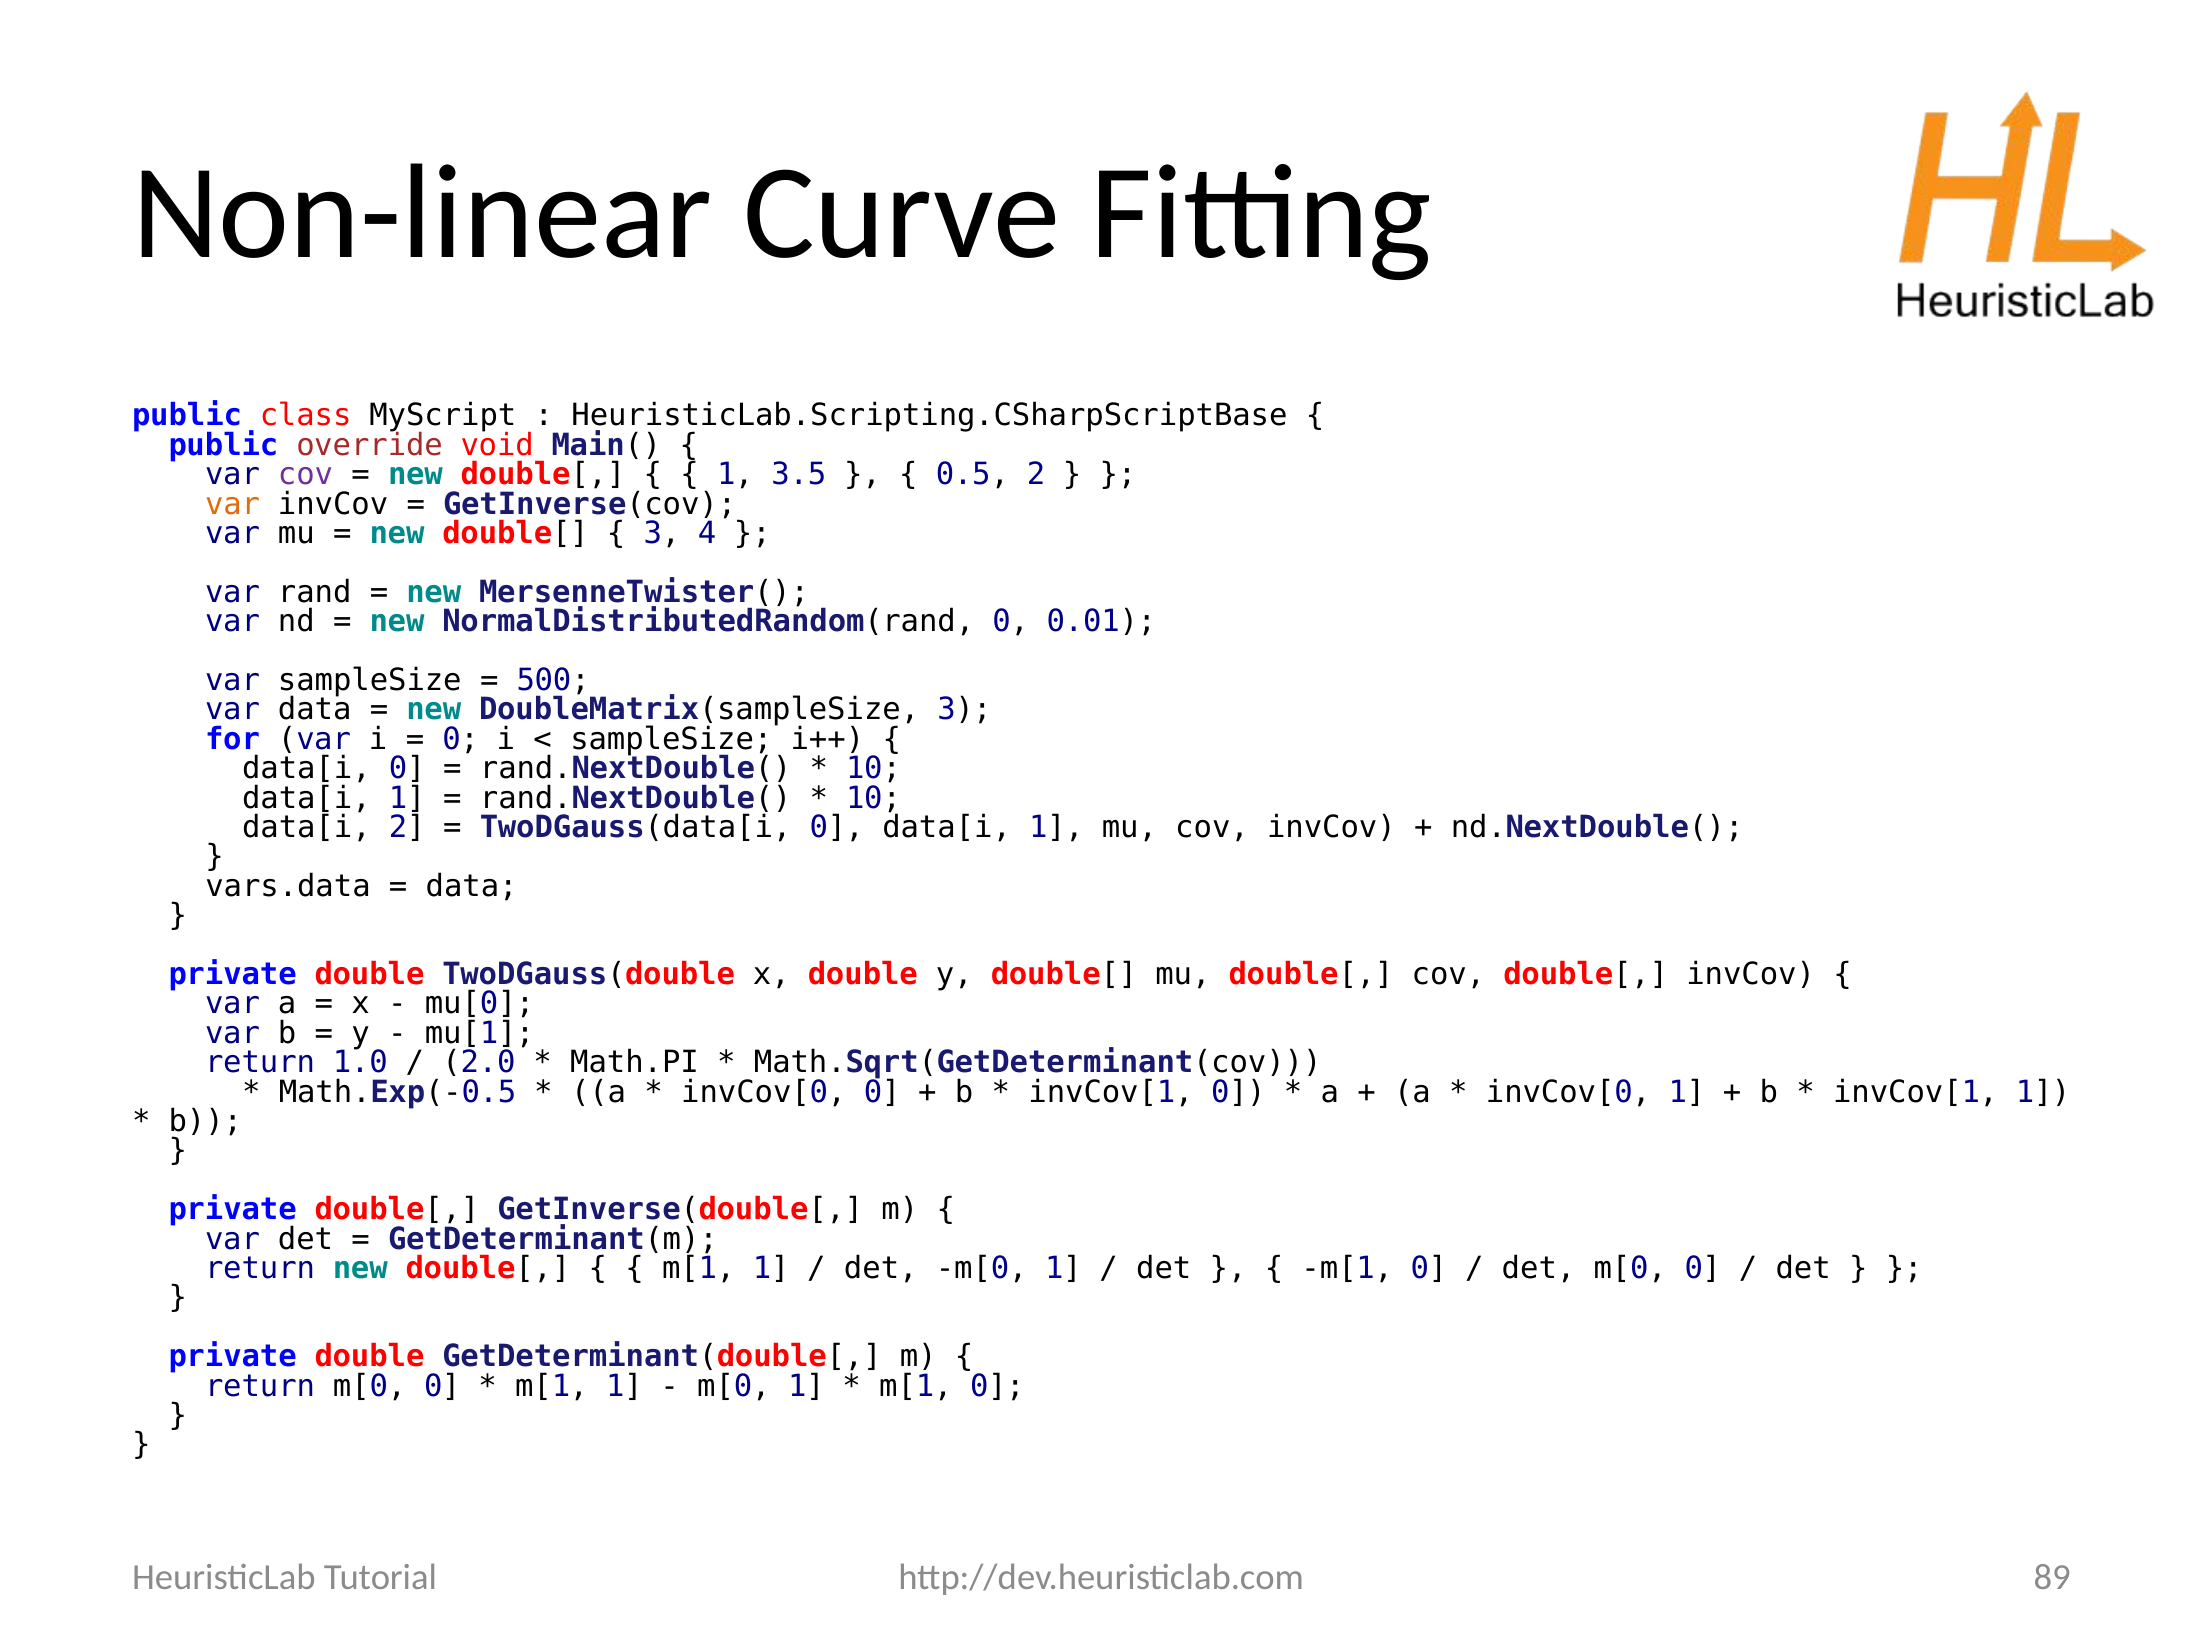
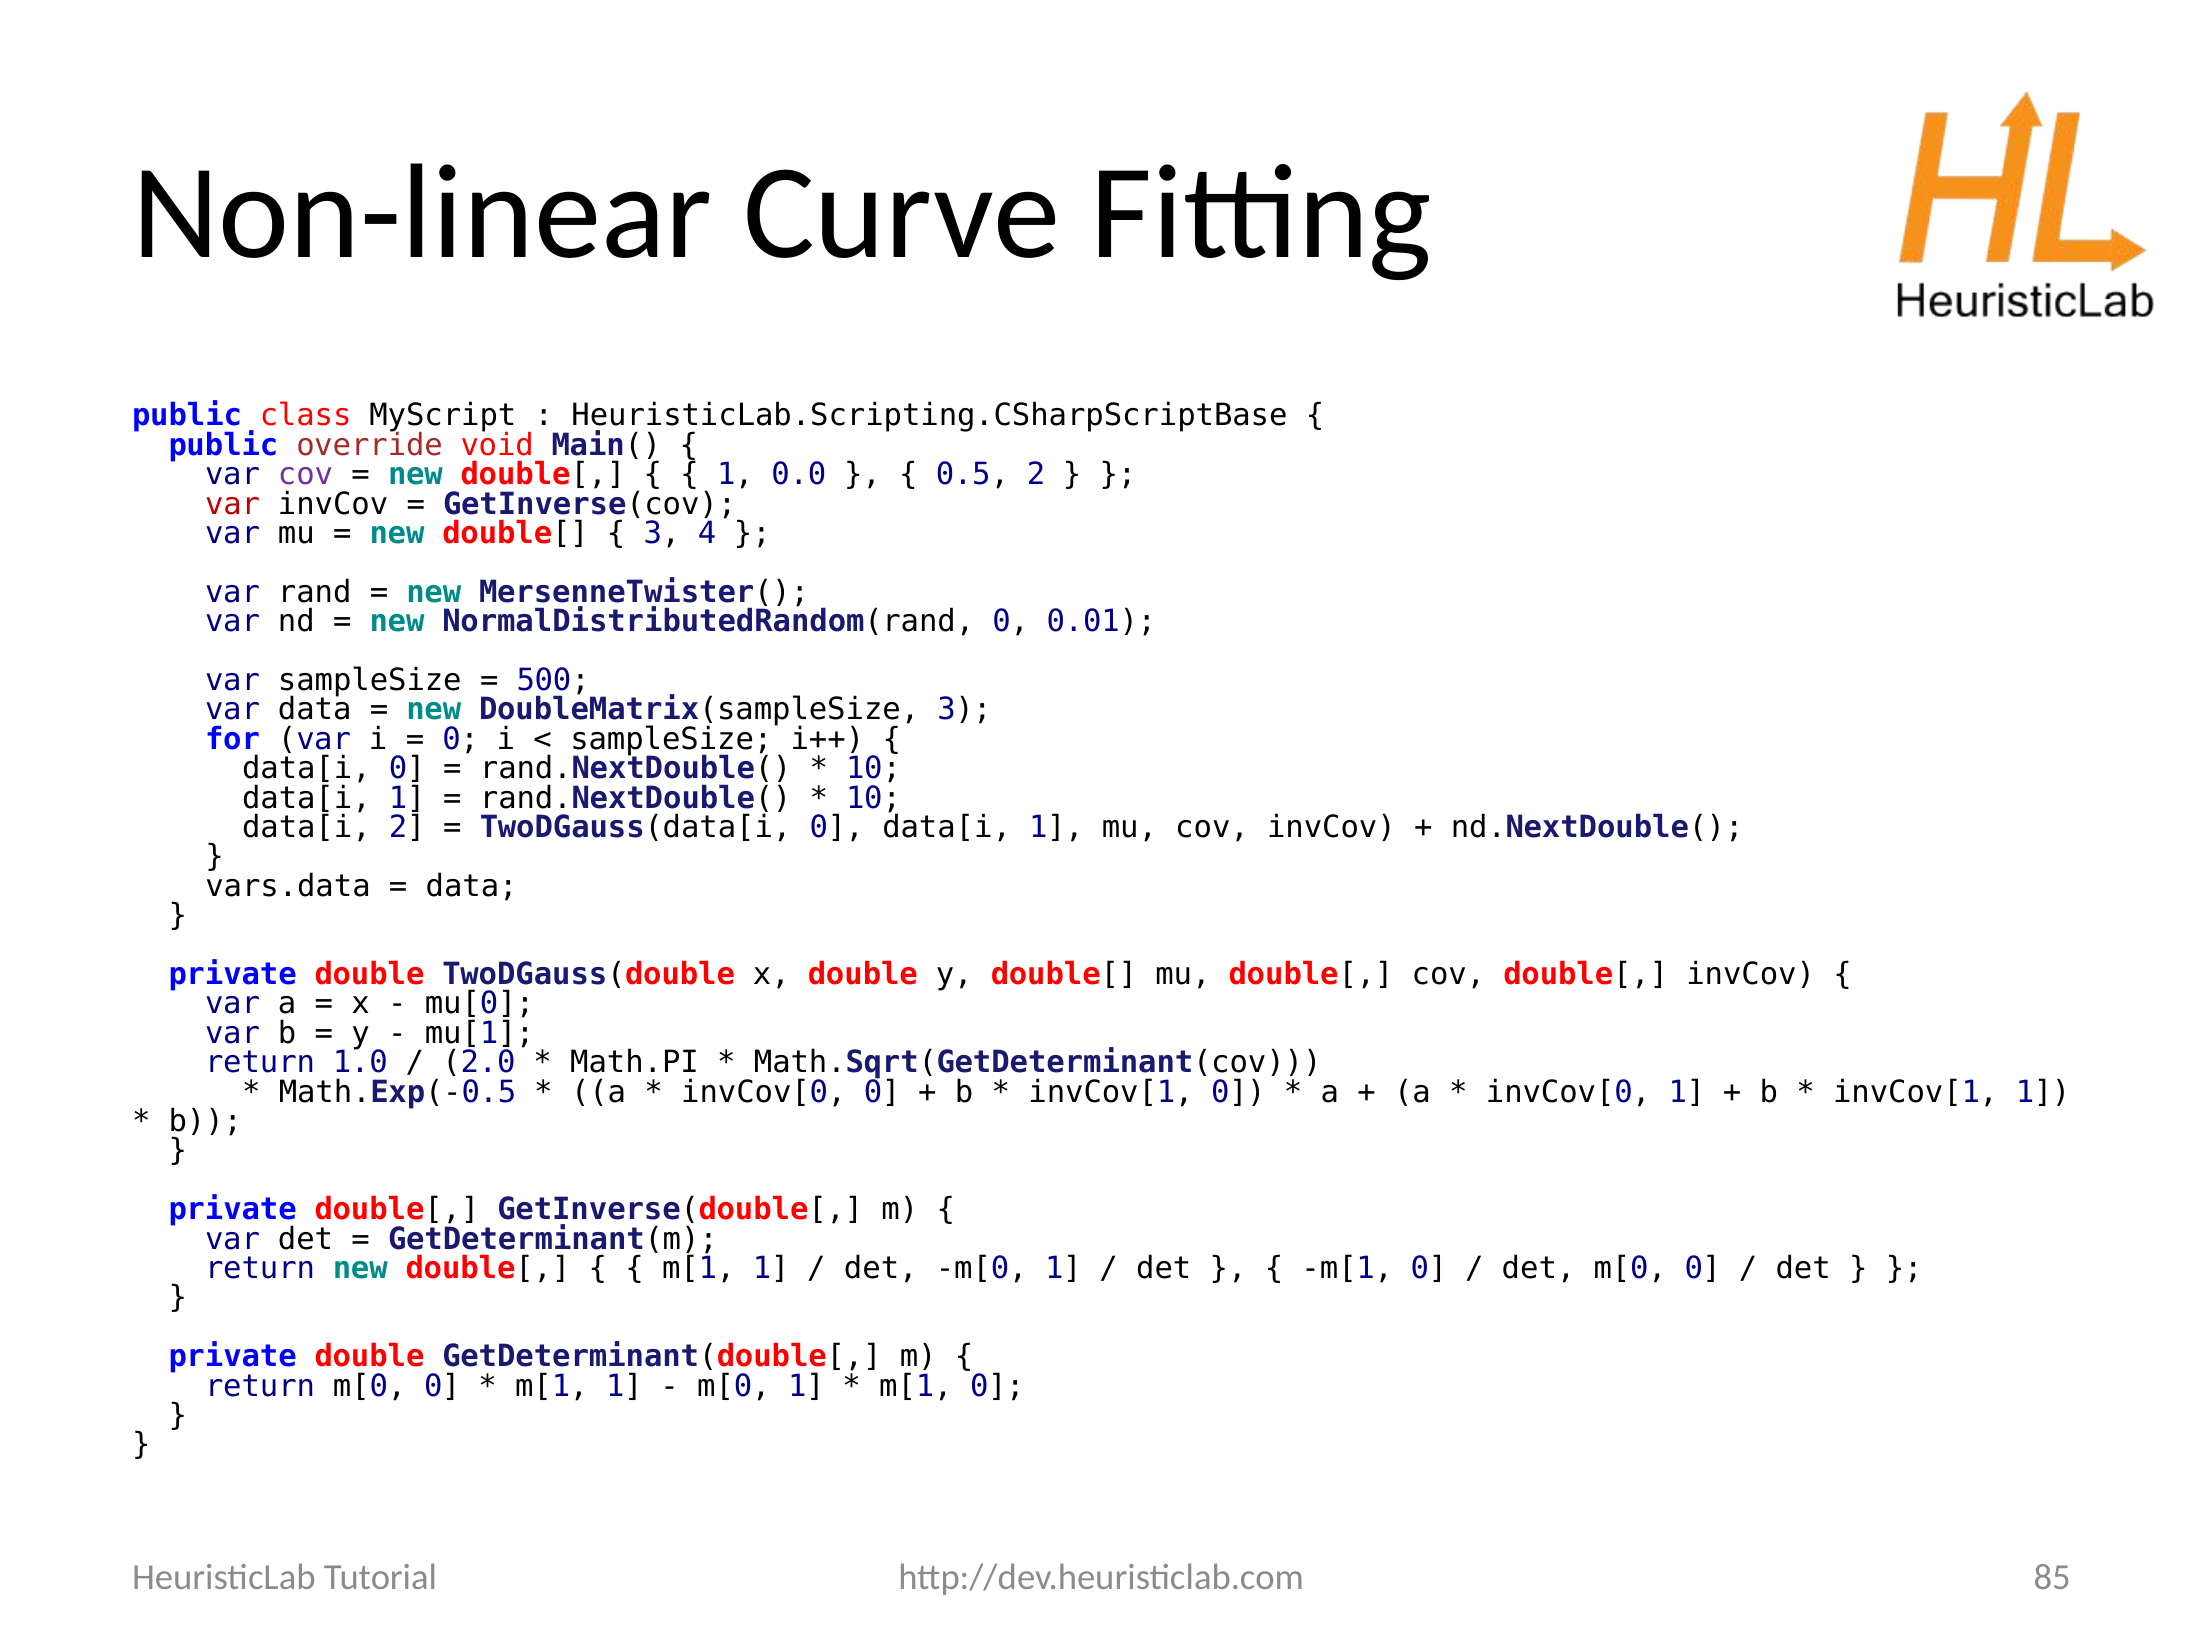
3.5: 3.5 -> 0.0 (799, 475)
var colour: orange -> red (233, 504)
89: 89 -> 85 (2052, 1578)
